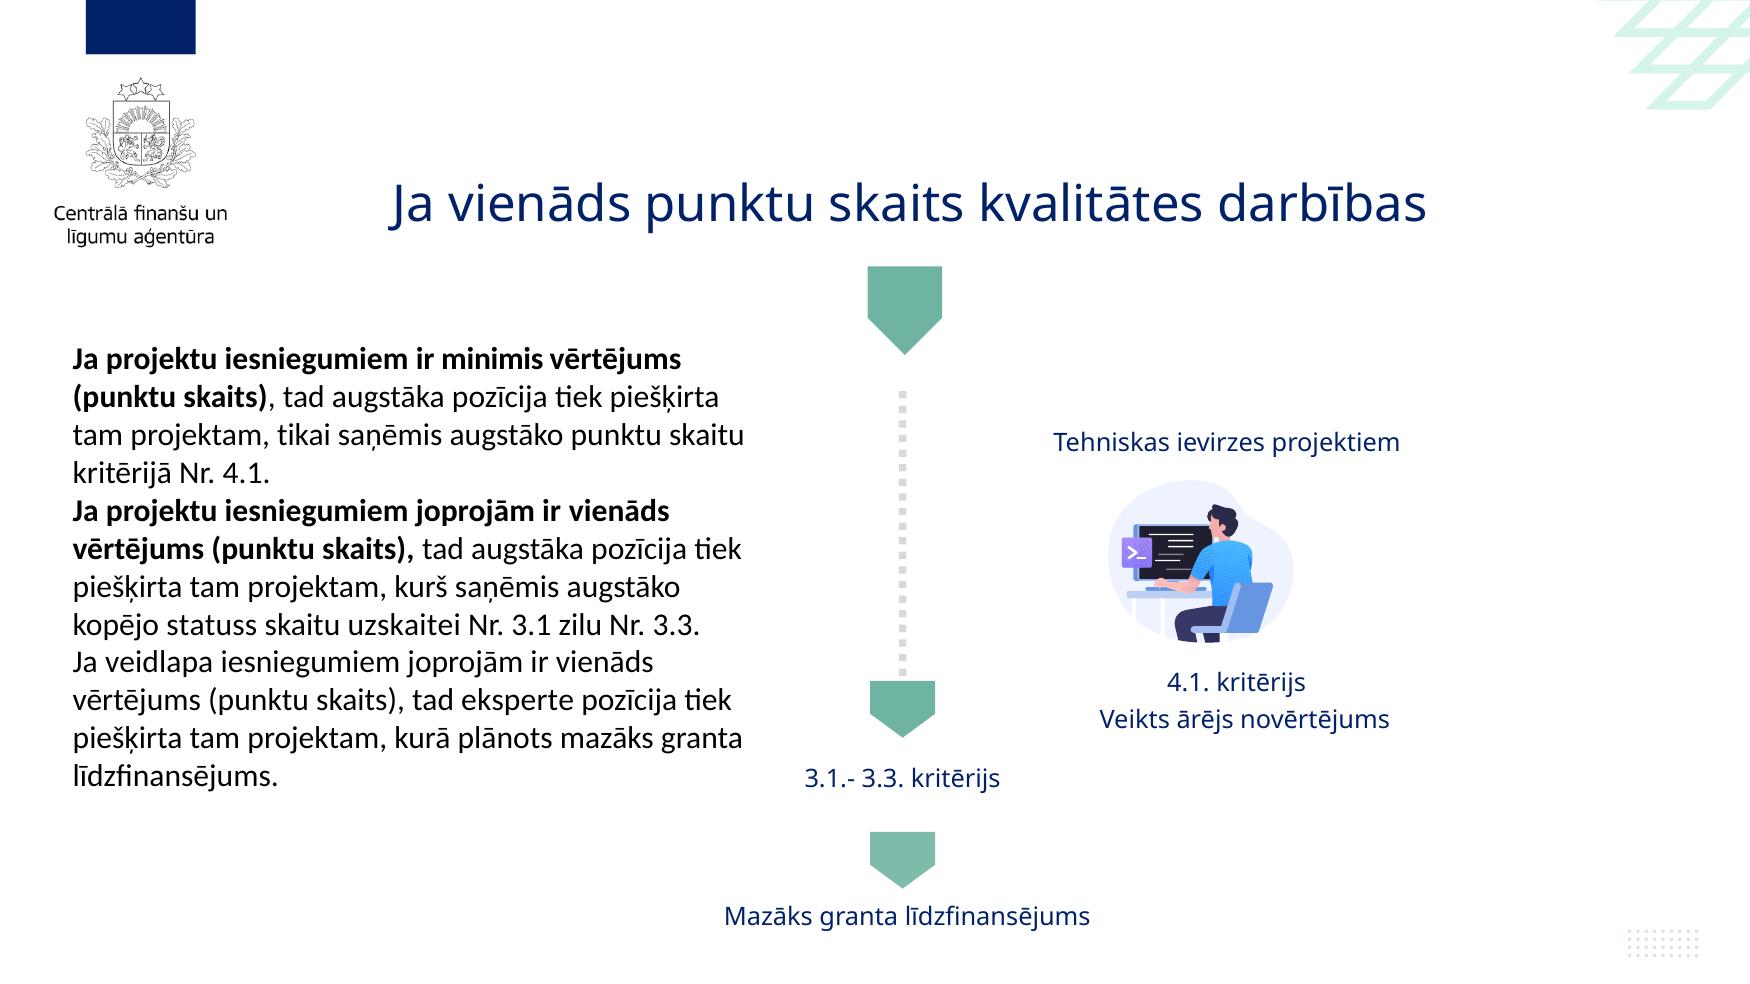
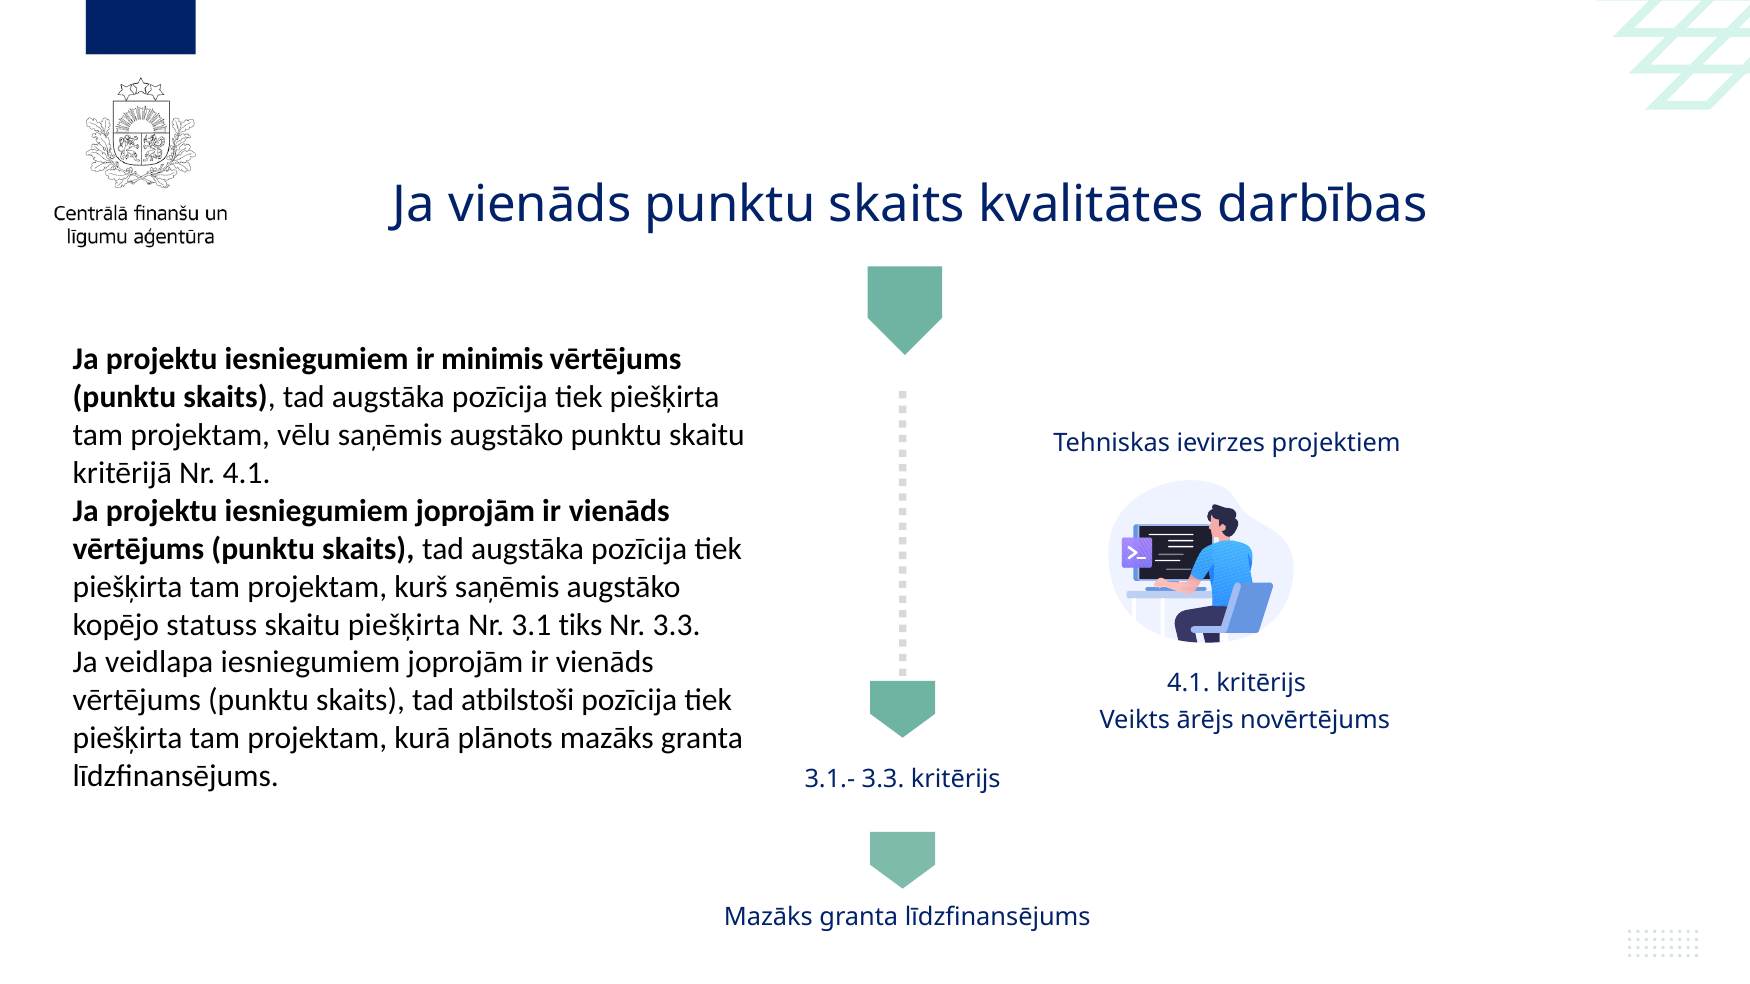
tikai: tikai -> vēlu (304, 435)
skaitu uzskaitei: uzskaitei -> piešķirta (404, 625)
zilu: zilu -> tiks (580, 625)
eksperte: eksperte -> atbilstoši (518, 701)
